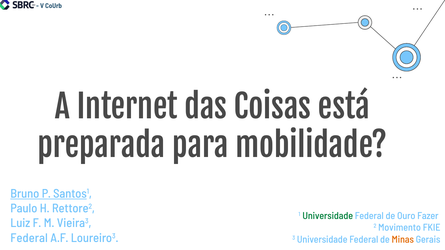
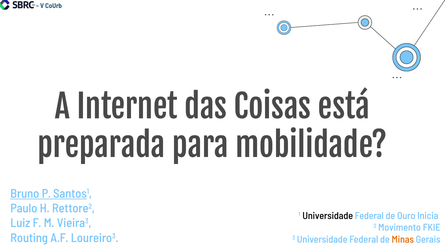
Universidade colour: green -> black (328, 216)
Fazer: Fazer -> Inicia (428, 216)
Federal: Federal -> Routing (29, 238)
